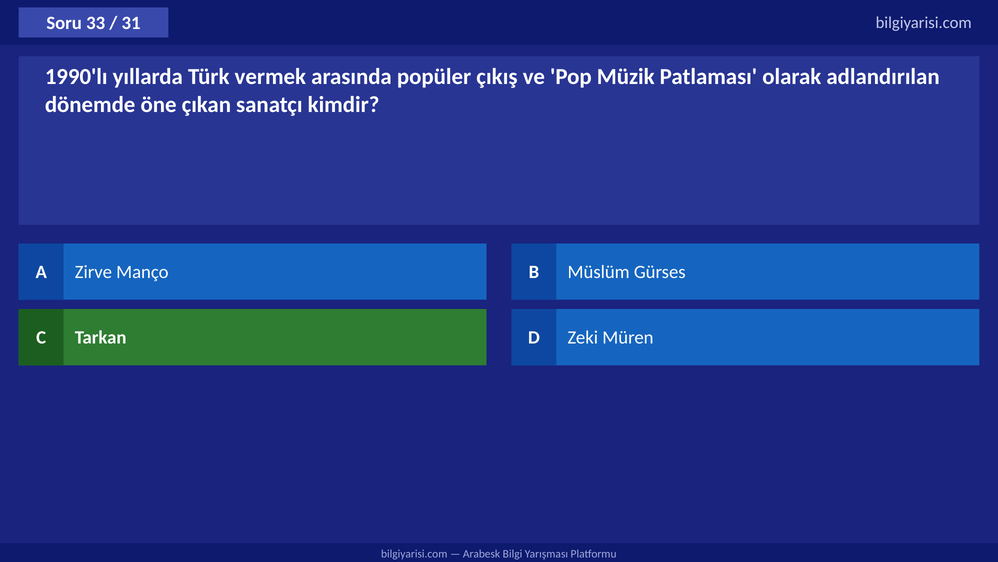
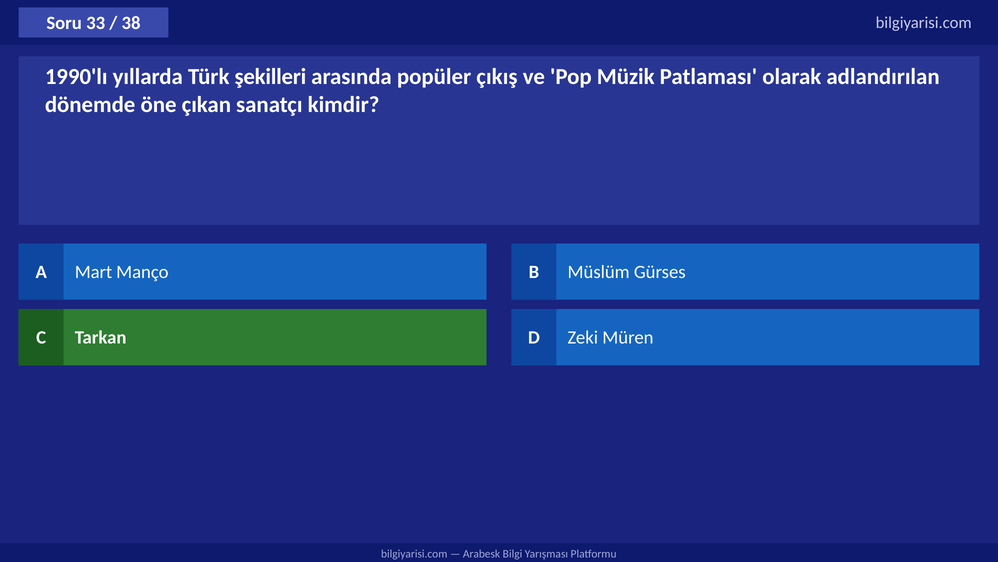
31: 31 -> 38 (131, 23)
vermek: vermek -> şekilleri (270, 77)
Zirve: Zirve -> Mart (93, 272)
